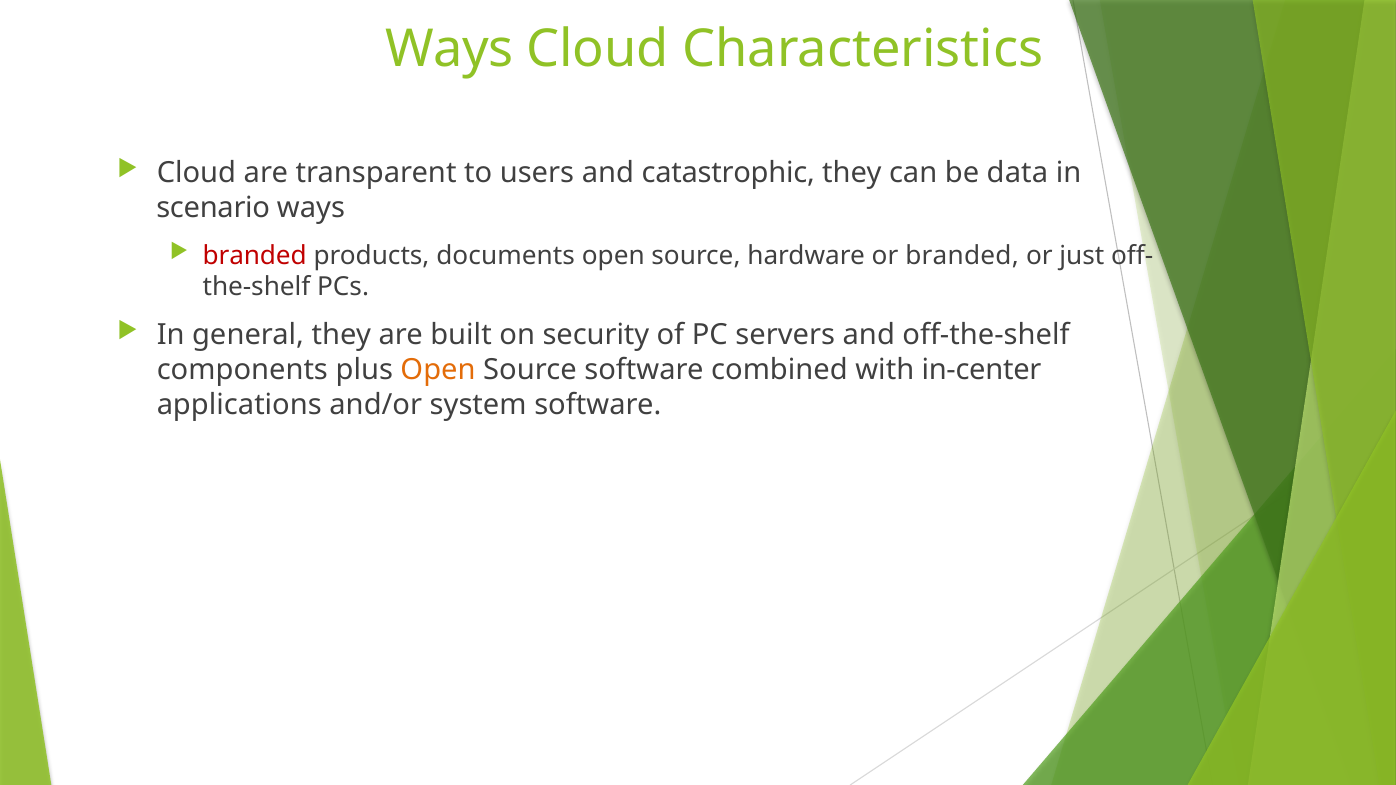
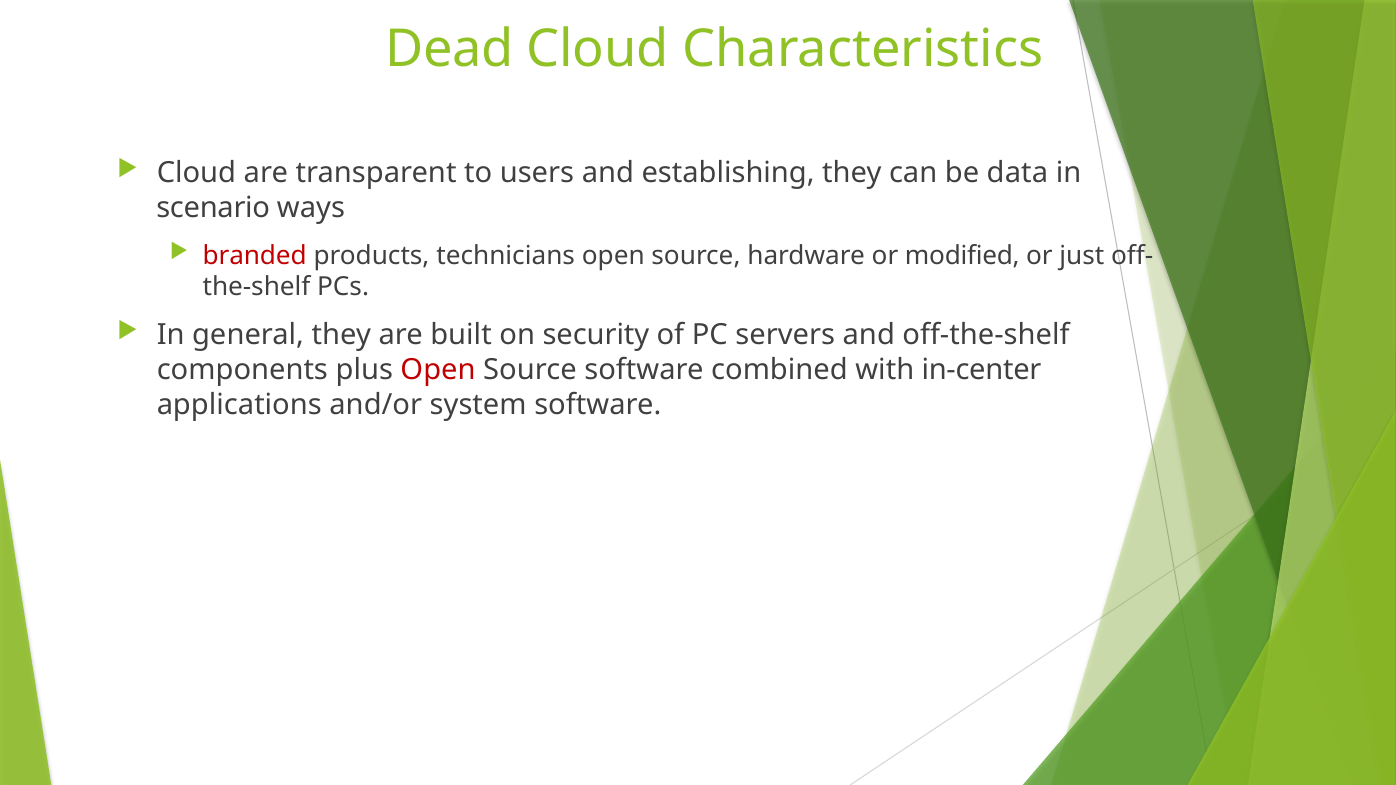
Ways: Ways -> Dead (449, 49)
catastrophic: catastrophic -> establishing (728, 173)
documents: documents -> technicians (506, 256)
or branded: branded -> modified (962, 256)
Open colour: orange -> red (438, 370)
